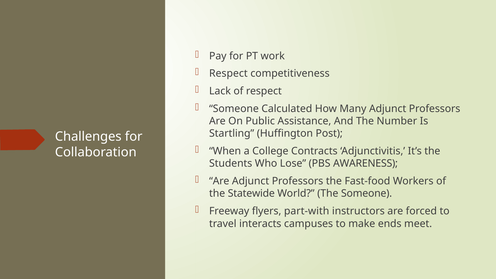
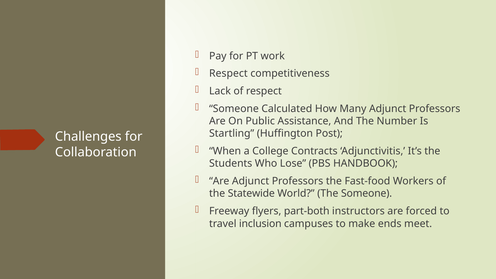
AWARENESS: AWARENESS -> HANDBOOK (365, 164)
part-with: part-with -> part-both (307, 211)
interacts: interacts -> inclusion (260, 224)
